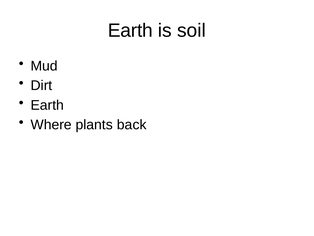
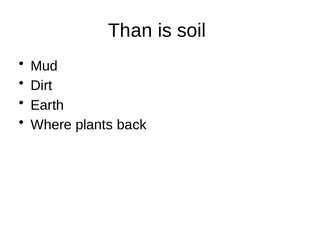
Earth: Earth -> Than (130, 30)
